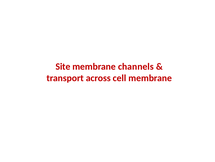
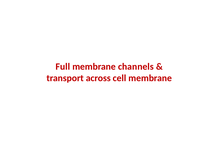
Site: Site -> Full (63, 66)
